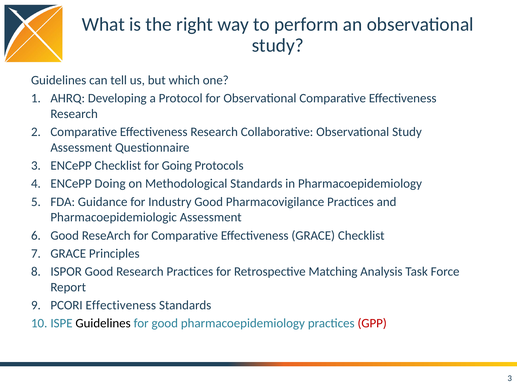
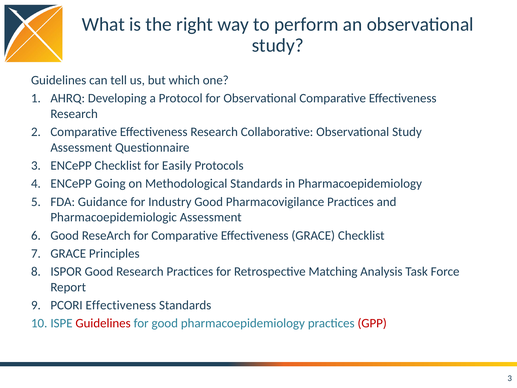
Going: Going -> Easily (177, 165)
Doing: Doing -> Going (110, 184)
Guidelines colour: black -> red (103, 323)
